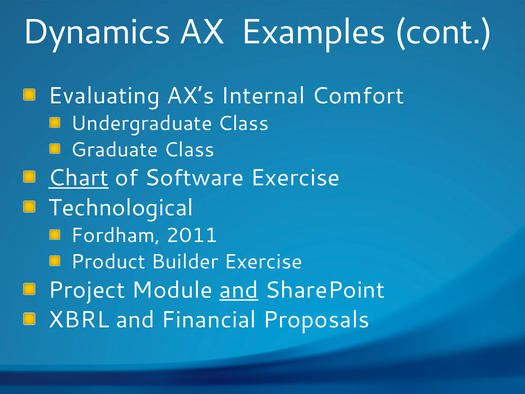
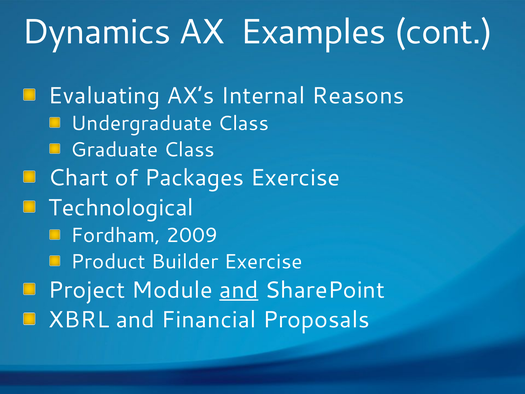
Comfort: Comfort -> Reasons (358, 96)
Chart underline: present -> none (78, 178)
Software: Software -> Packages (194, 178)
2011: 2011 -> 2009 (192, 235)
